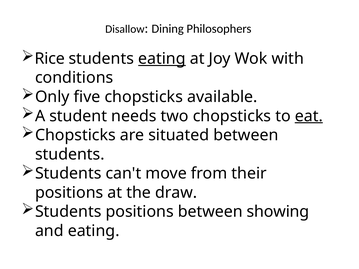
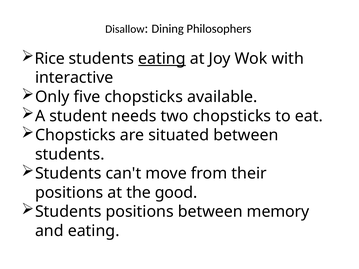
conditions: conditions -> interactive (74, 78)
eat underline: present -> none (309, 116)
draw: draw -> good (176, 193)
showing: showing -> memory (278, 212)
